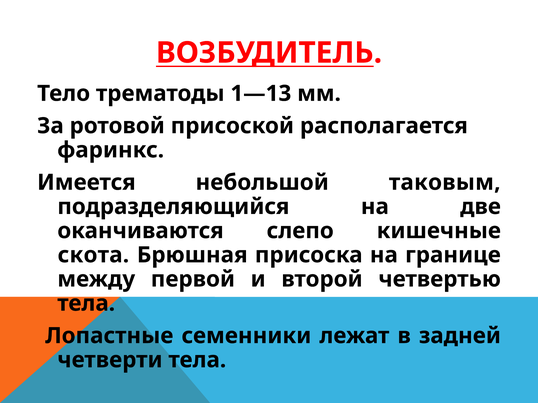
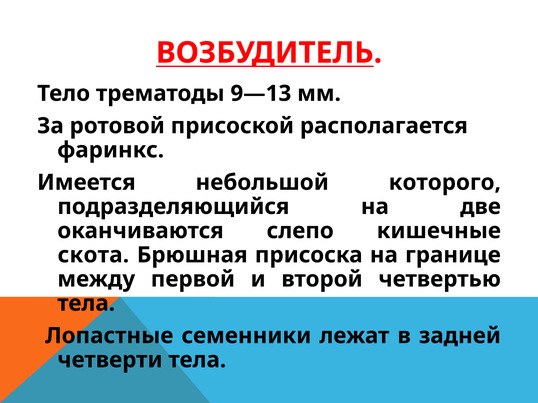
1—13: 1—13 -> 9—13 (261, 94)
таковым: таковым -> которого (445, 183)
